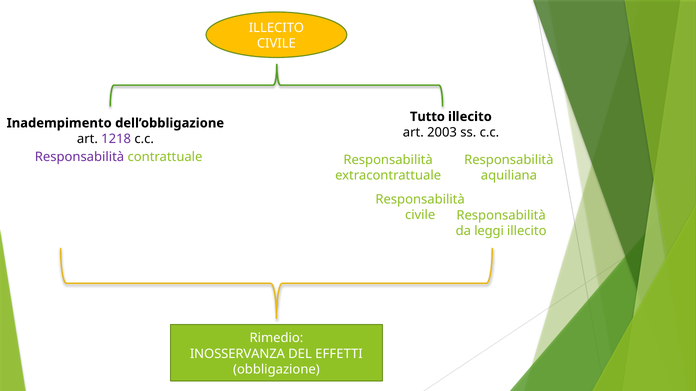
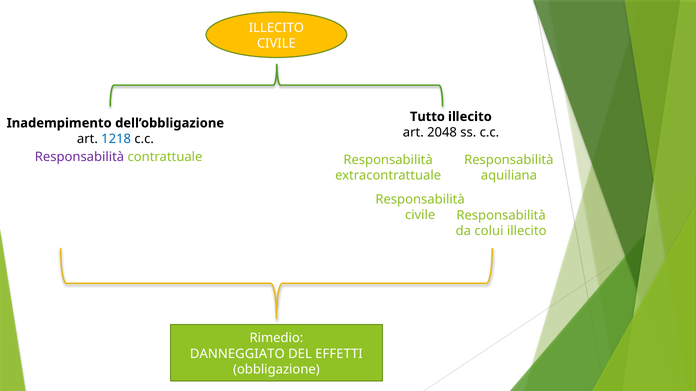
2003: 2003 -> 2048 (442, 133)
1218 colour: purple -> blue (116, 139)
leggi: leggi -> colui (489, 231)
INOSSERVANZA: INOSSERVANZA -> DANNEGGIATO (237, 354)
